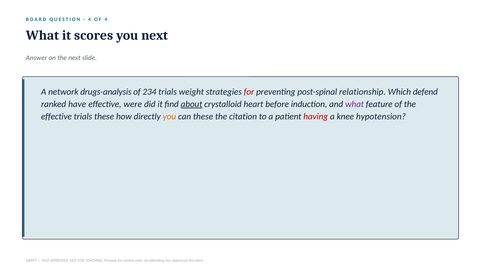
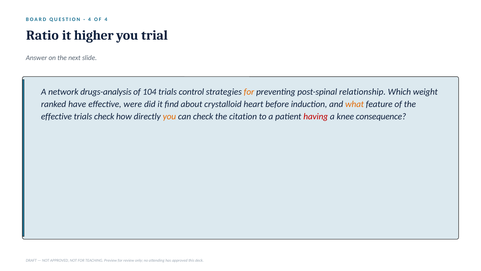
What: What -> Ratio (42, 35)
scores: scores -> higher (94, 35)
you next: next -> trial (155, 35)
234: 234 -> 104 (150, 92)
weight: weight -> control (191, 92)
for colour: red -> orange (249, 92)
defend: defend -> weight (425, 92)
about underline: present -> none (192, 104)
what colour: purple -> orange (355, 104)
trials these: these -> check (104, 116)
can these: these -> check (203, 116)
hypotension: hypotension -> consequence (381, 116)
